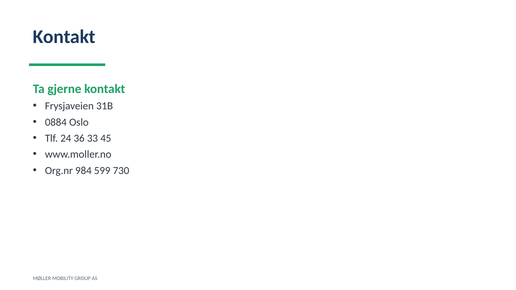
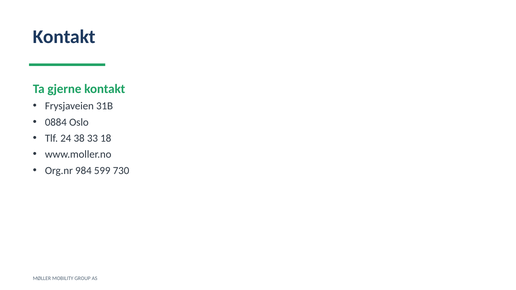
36: 36 -> 38 (79, 138)
45: 45 -> 18 (106, 138)
